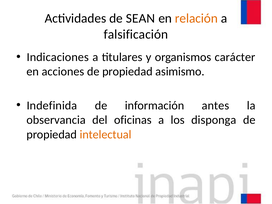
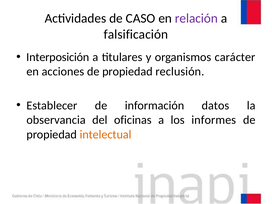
SEAN: SEAN -> CASO (141, 18)
relación colour: orange -> purple (196, 18)
Indicaciones: Indicaciones -> Interposición (58, 57)
asimismo: asimismo -> reclusión (180, 72)
Indefinida: Indefinida -> Establecer (52, 105)
antes: antes -> datos (215, 105)
disponga: disponga -> informes (214, 120)
